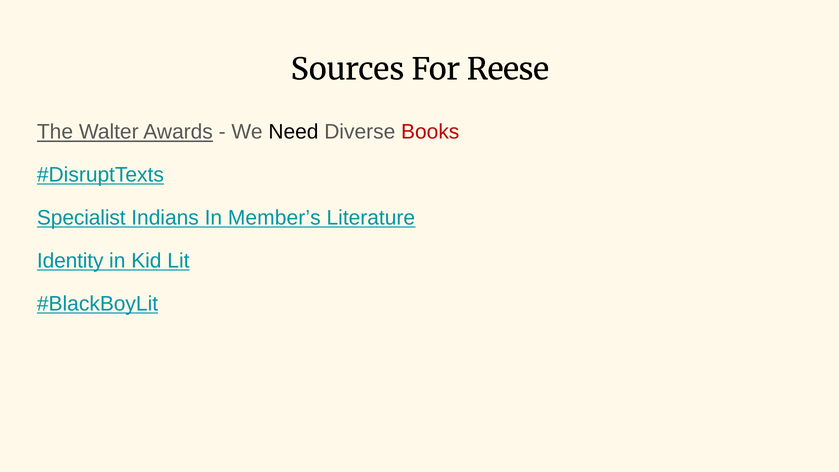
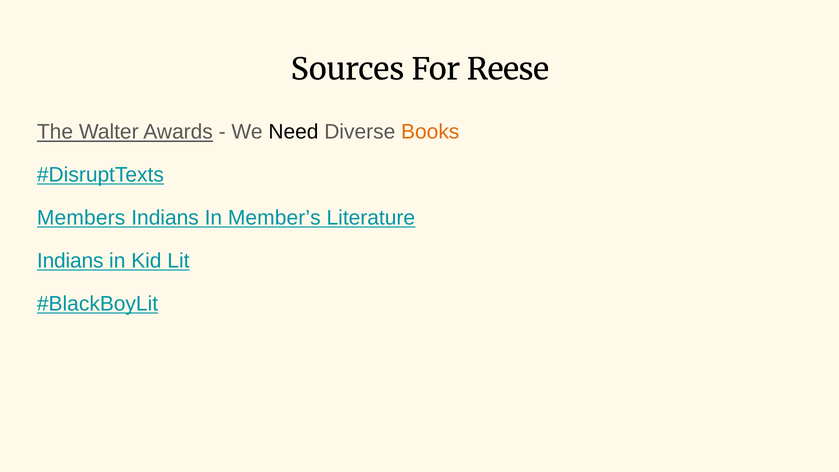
Books colour: red -> orange (430, 132)
Specialist: Specialist -> Members (81, 218)
Identity: Identity -> Indians (70, 261)
